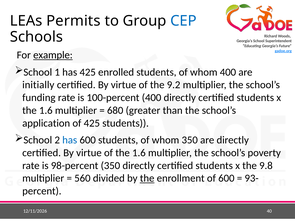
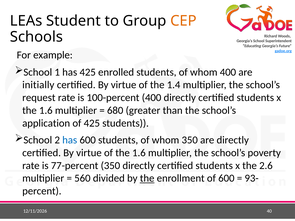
Permits: Permits -> Student (73, 21)
CEP colour: blue -> orange (183, 21)
example underline: present -> none (53, 55)
9.2: 9.2 -> 1.4 (174, 85)
funding: funding -> request (39, 98)
98-percent: 98-percent -> 77-percent (75, 166)
9.8: 9.8 -> 2.6 (266, 166)
